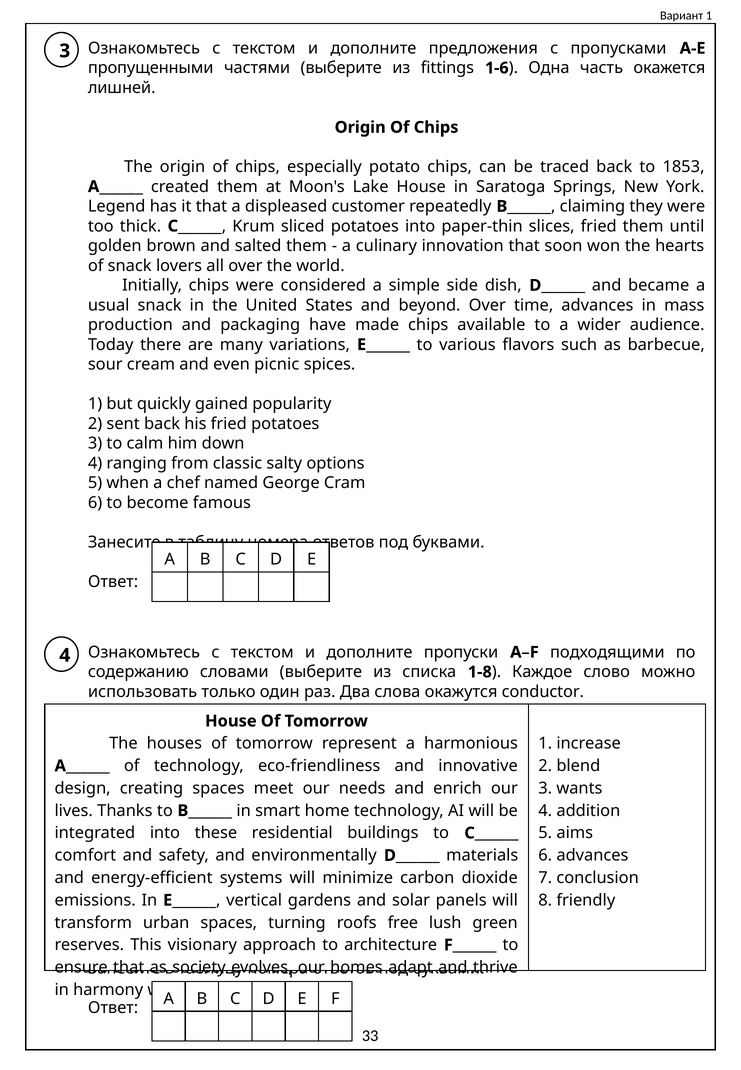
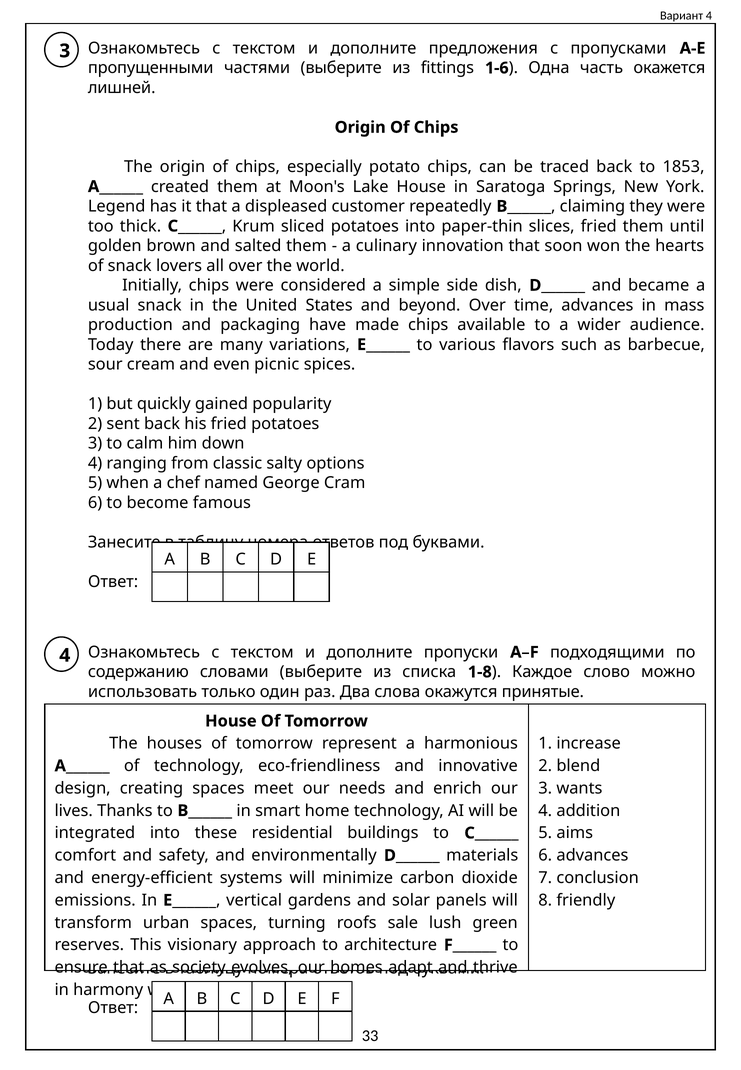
Вариант 1: 1 -> 4 (709, 16)
conductor: conductor -> принятые (543, 692)
free: free -> sale (403, 923)
